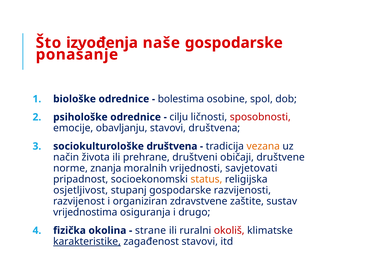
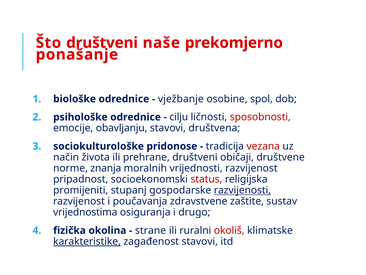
Što izvođenja: izvođenja -> društveni (102, 43)
naše gospodarske: gospodarske -> prekomjerno (234, 43)
bolestima: bolestima -> vježbanje (181, 99)
sociokulturološke društvena: društvena -> pridonose (172, 146)
vezana colour: orange -> red (263, 146)
vrijednosti savjetovati: savjetovati -> razvijenost (251, 168)
status colour: orange -> red (206, 179)
osjetljivost: osjetljivost -> promijeniti (81, 190)
razvijenosti underline: none -> present (242, 190)
organiziran: organiziran -> poučavanja (140, 201)
